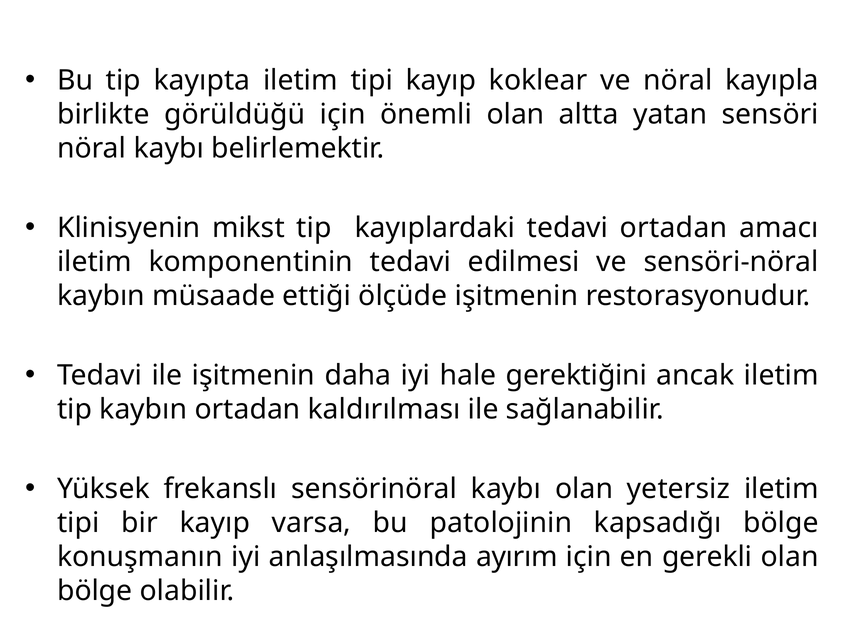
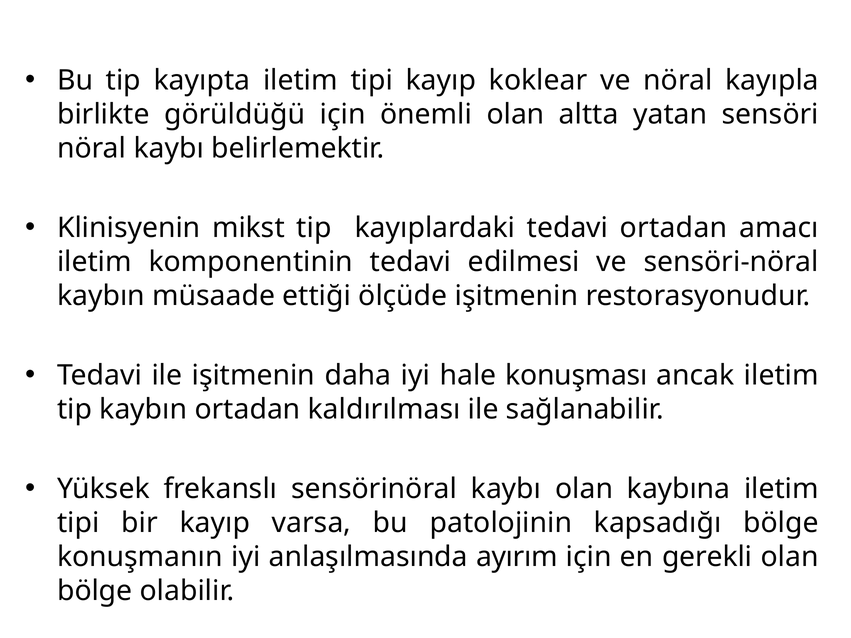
gerektiğini: gerektiğini -> konuşması (576, 376)
yetersiz: yetersiz -> kaybına (679, 489)
